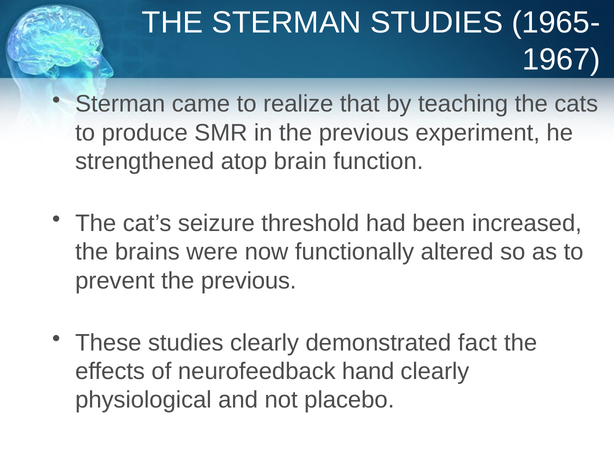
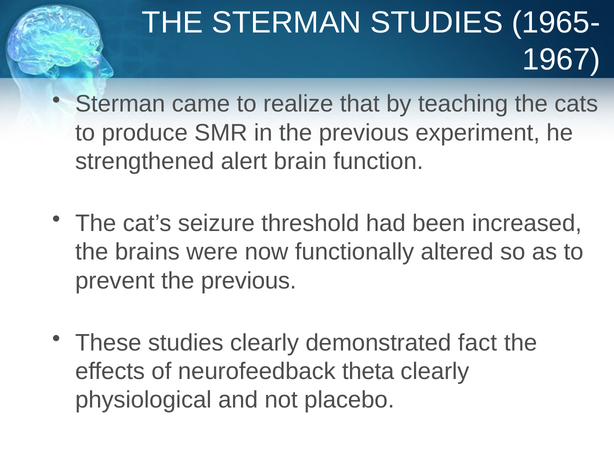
atop: atop -> alert (244, 162)
hand: hand -> theta (368, 372)
